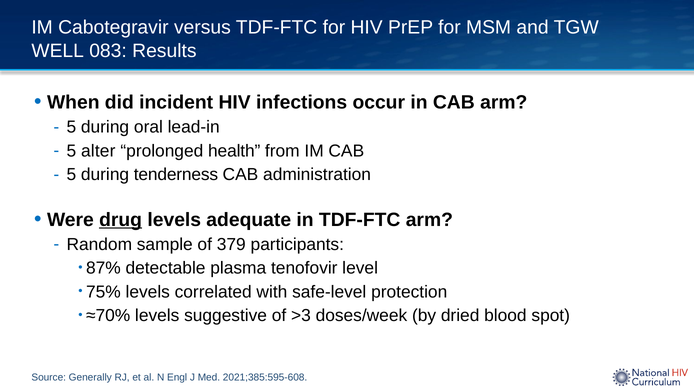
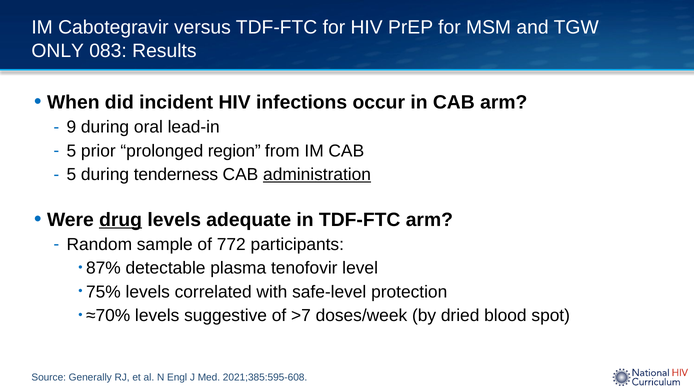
WELL: WELL -> ONLY (58, 51)
5: 5 -> 9 (71, 127)
alter: alter -> prior (98, 151)
health: health -> region (234, 151)
administration underline: none -> present (317, 175)
379: 379 -> 772 (231, 245)
>3: >3 -> >7 (301, 316)
